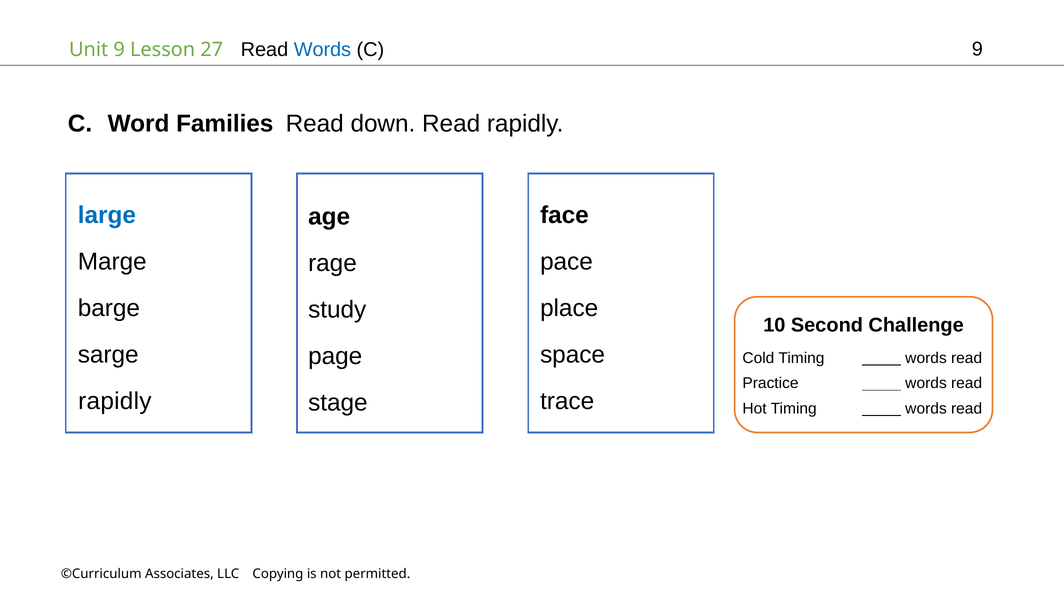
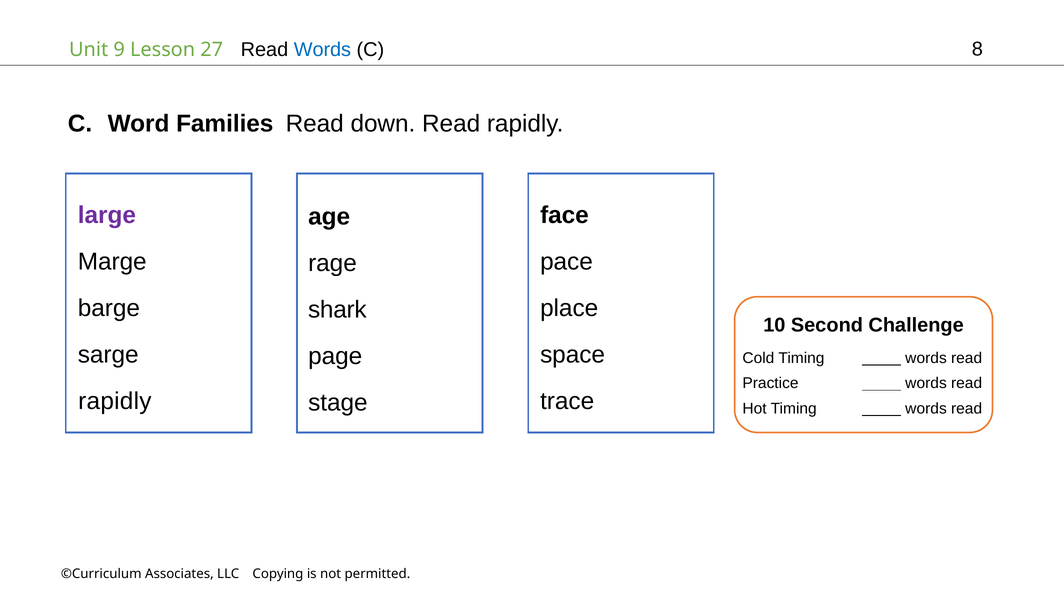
C 9: 9 -> 8 (977, 49)
large colour: blue -> purple (107, 215)
study: study -> shark (337, 310)
